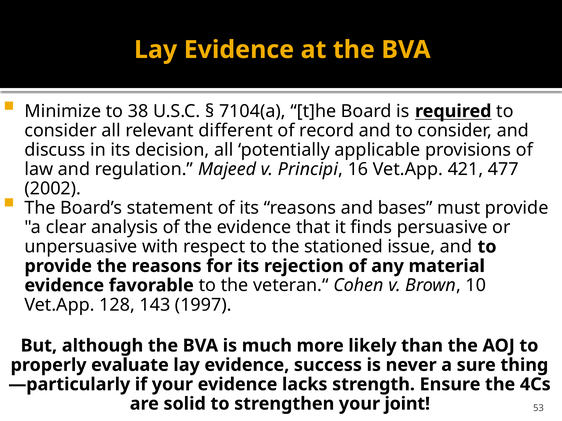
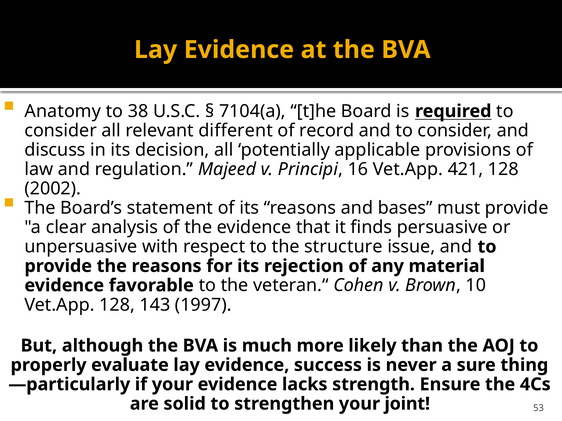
Minimize: Minimize -> Anatomy (63, 111)
421 477: 477 -> 128 (503, 169)
stationed: stationed -> structure (343, 247)
